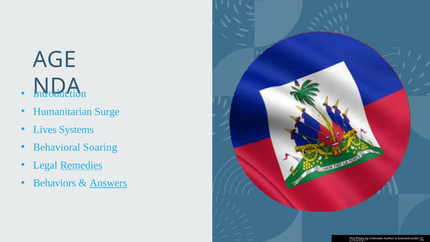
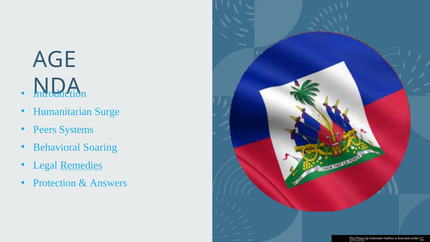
Lives: Lives -> Peers (45, 129)
Behaviors: Behaviors -> Protection (55, 183)
Answers underline: present -> none (108, 183)
